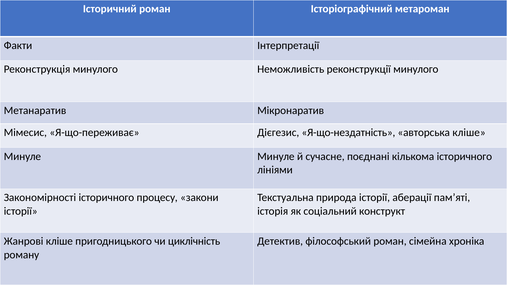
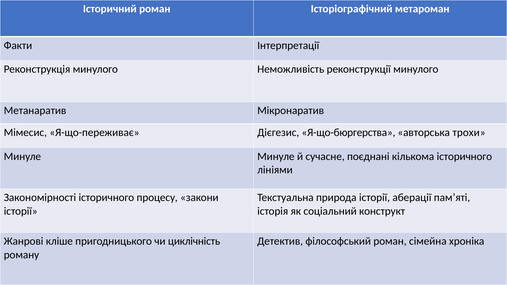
Я-що-нездатність: Я-що-нездатність -> Я-що-бюргерства (348, 133)
авторська кліше: кліше -> трохи (469, 133)
